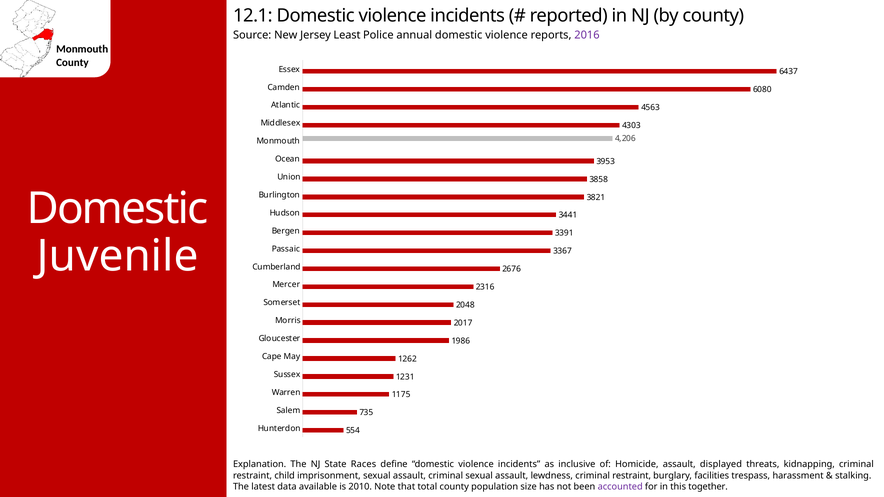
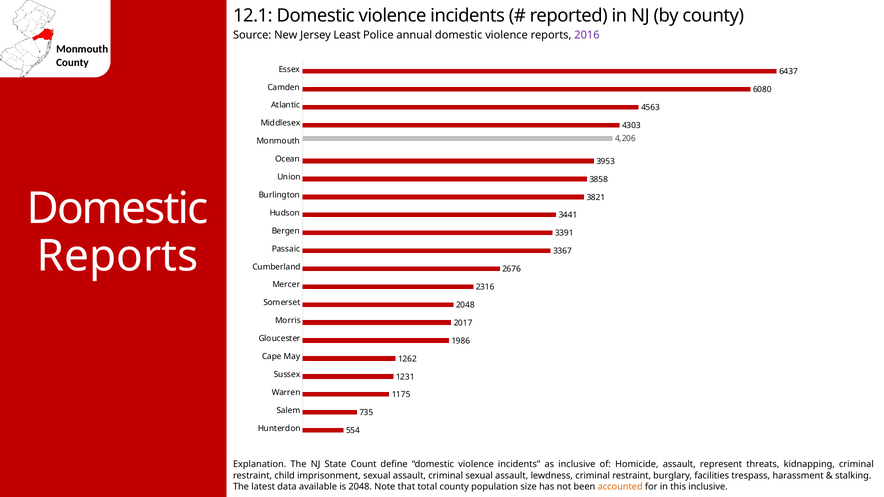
Juvenile: Juvenile -> Reports (118, 256)
Races: Races -> Count (364, 465)
displayed: displayed -> represent (721, 465)
is 2010: 2010 -> 2048 (360, 487)
accounted colour: purple -> orange (620, 487)
this together: together -> inclusive (708, 487)
